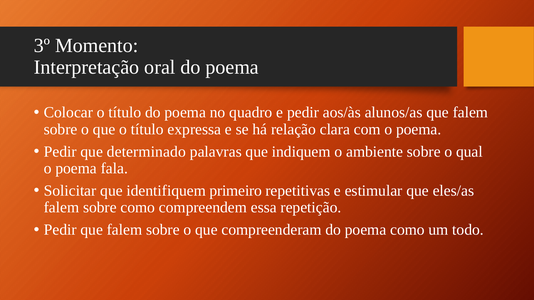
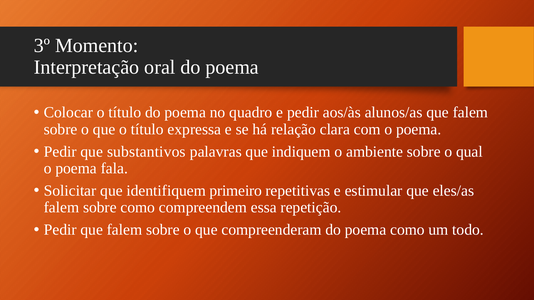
determinado: determinado -> substantivos (146, 152)
